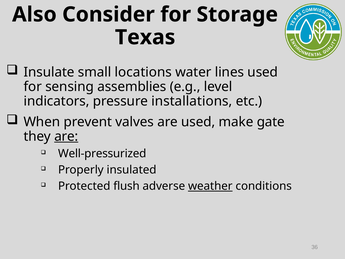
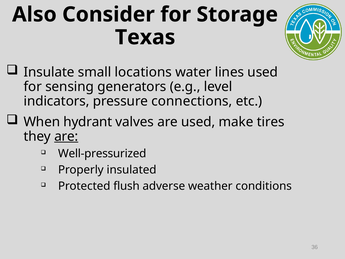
assemblies: assemblies -> generators (132, 87)
installations: installations -> connections (192, 101)
prevent: prevent -> hydrant (88, 122)
gate: gate -> tires (271, 122)
weather underline: present -> none (210, 186)
